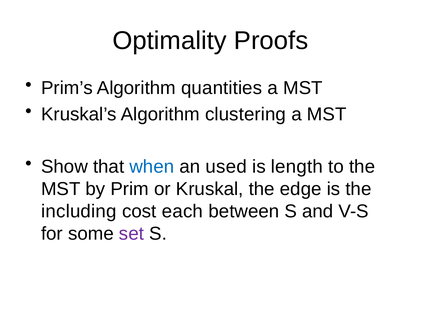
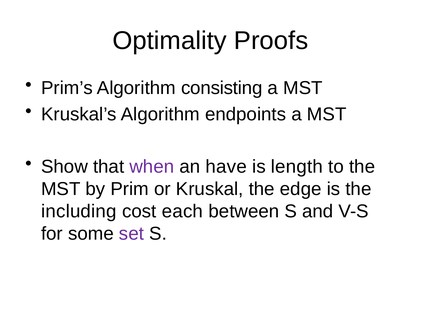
quantities: quantities -> consisting (222, 88)
clustering: clustering -> endpoints (246, 115)
when colour: blue -> purple (152, 167)
used: used -> have (226, 167)
